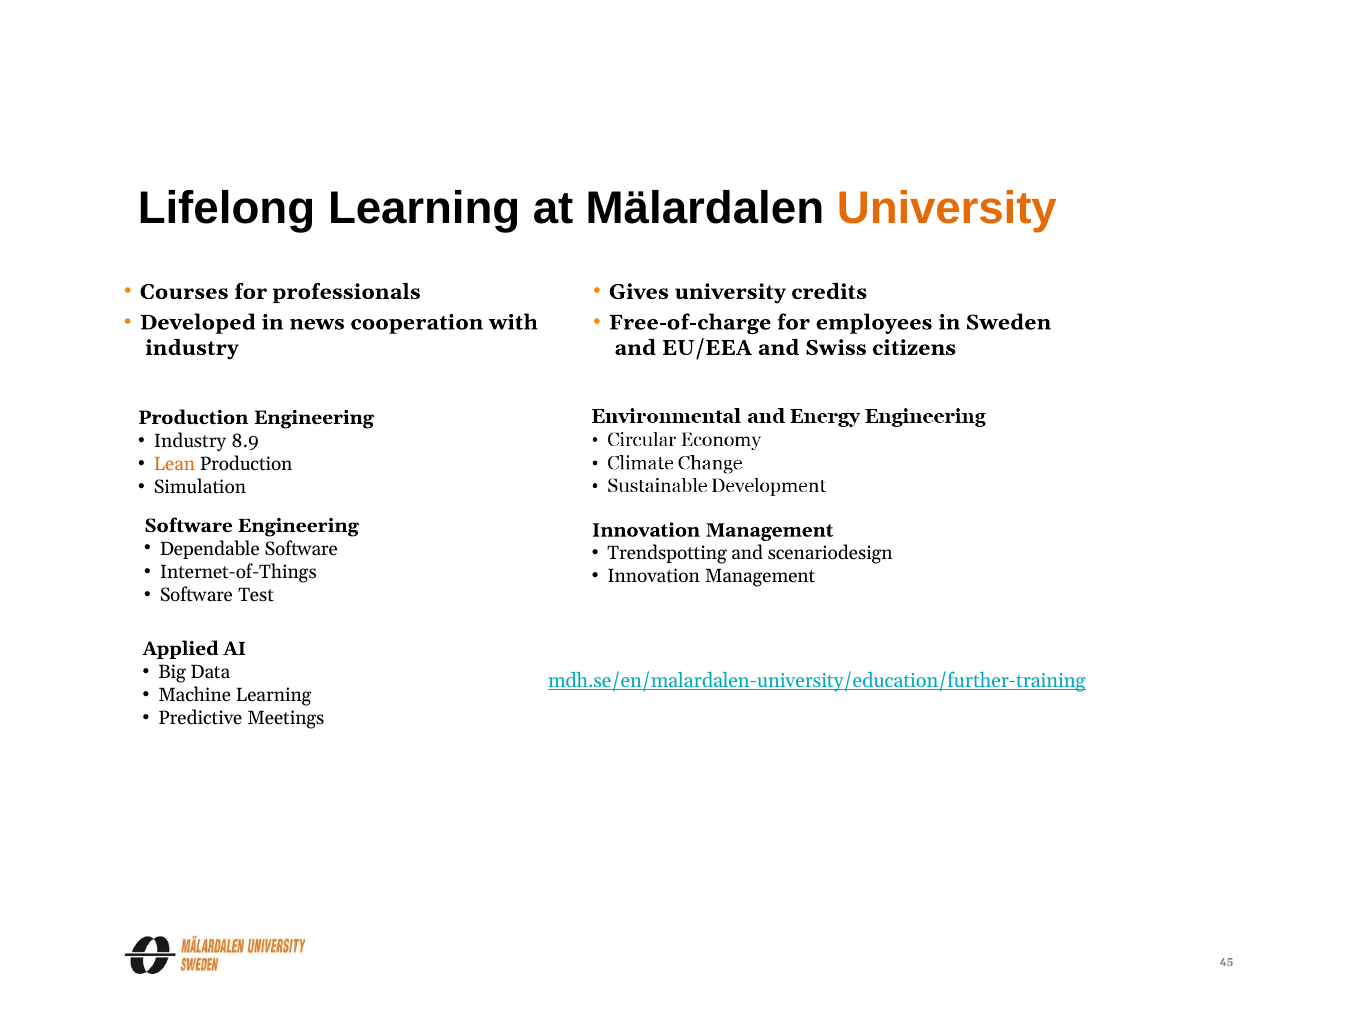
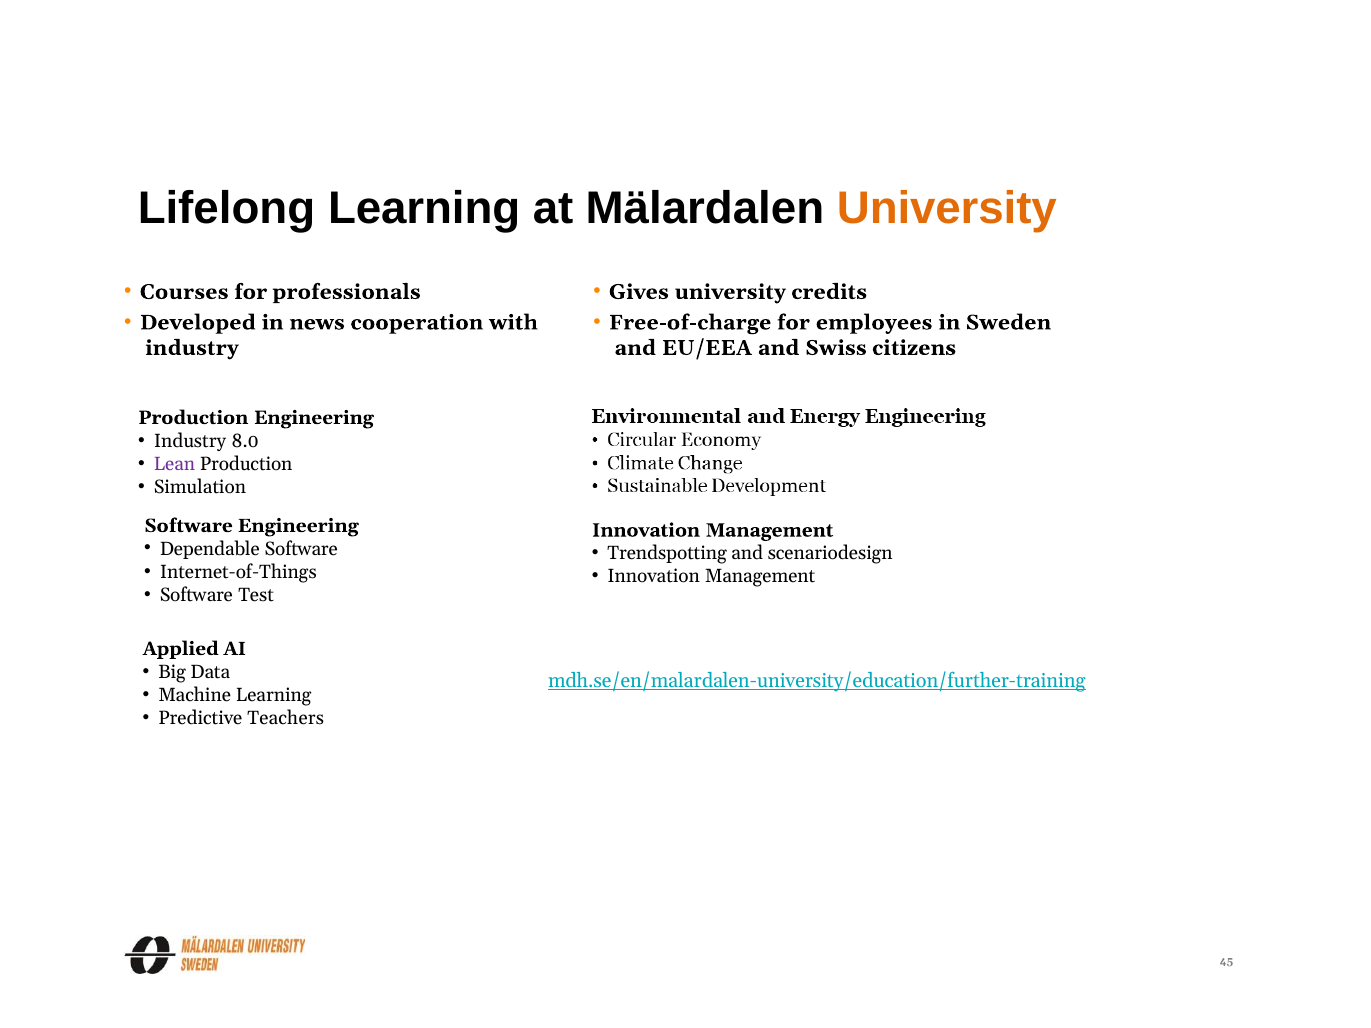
8.9: 8.9 -> 8.0 (245, 441)
Lean colour: orange -> purple (175, 464)
Meetings: Meetings -> Teachers (286, 718)
